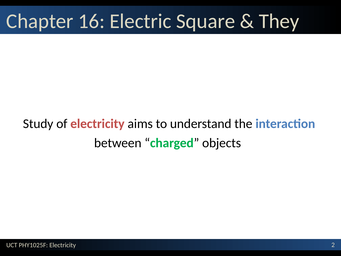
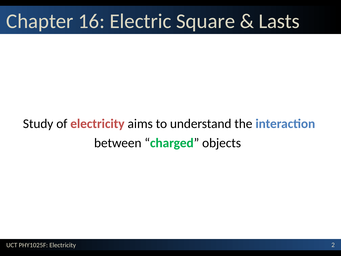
They: They -> Lasts (279, 21)
